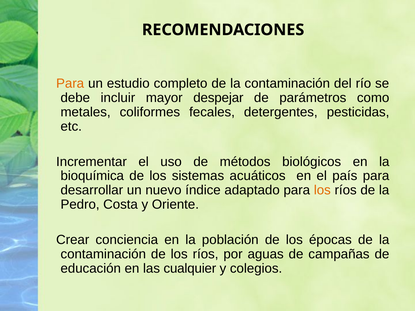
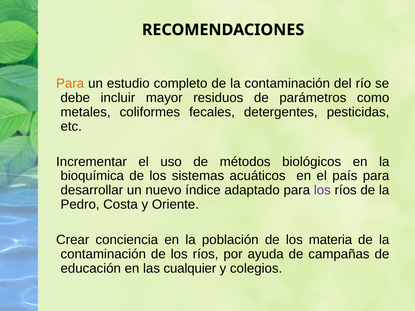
despejar: despejar -> residuos (218, 98)
los colour: orange -> purple (322, 190)
épocas: épocas -> materia (330, 240)
aguas: aguas -> ayuda (266, 254)
